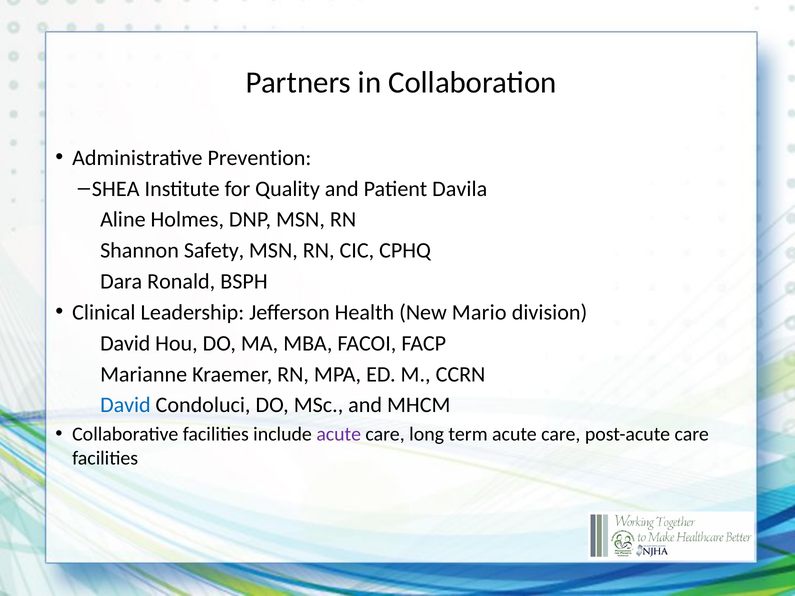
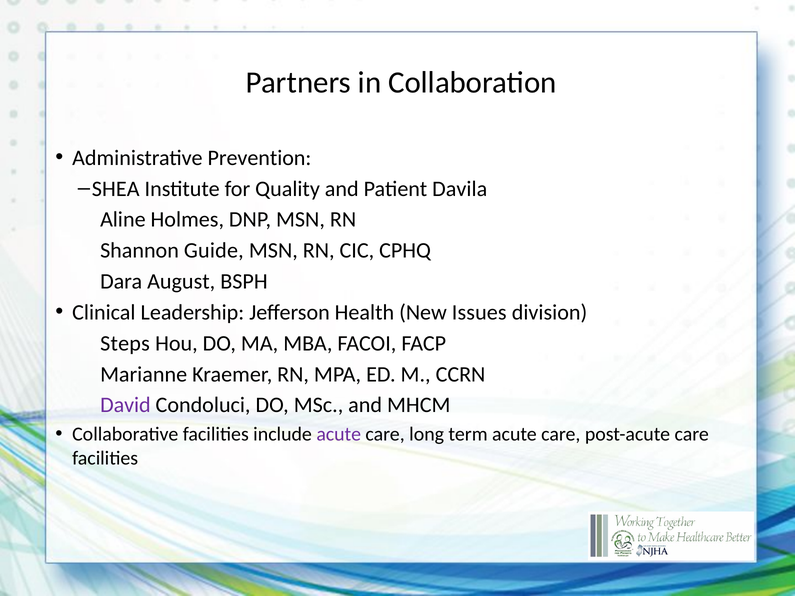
Safety: Safety -> Guide (214, 251)
Ronald: Ronald -> August (181, 282)
Mario: Mario -> Issues (479, 313)
David: David -> Steps (125, 343)
David colour: blue -> purple (125, 405)
